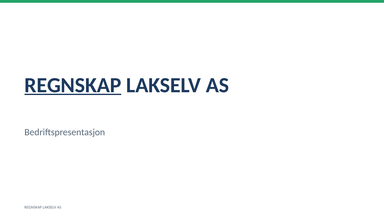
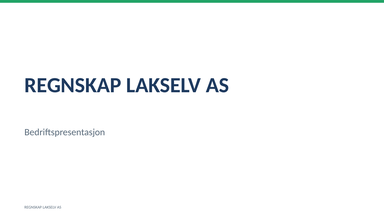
REGNSKAP underline: present -> none (73, 85)
